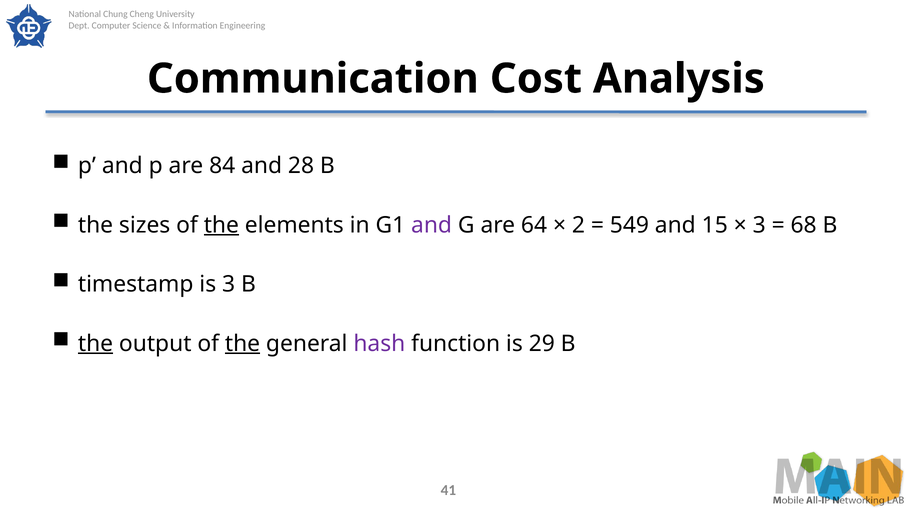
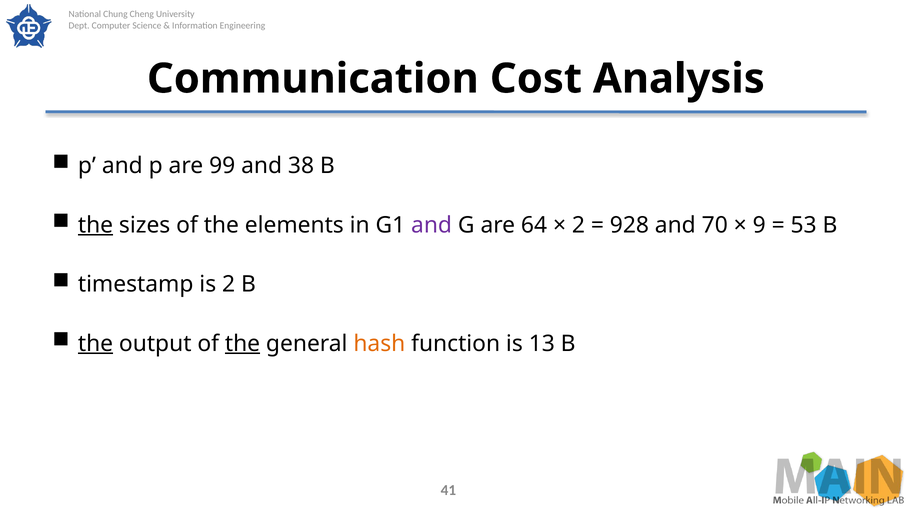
84: 84 -> 99 (222, 166)
28: 28 -> 38 (301, 166)
the underline: none -> present (96, 225)
the underline: present -> none (221, 225)
549: 549 -> 928 (629, 225)
15: 15 -> 70 (715, 225)
3: 3 -> 9 (759, 225)
68: 68 -> 53 (804, 225)
is 3: 3 -> 2 (229, 284)
hash colour: purple -> orange (379, 344)
29: 29 -> 13 (542, 344)
